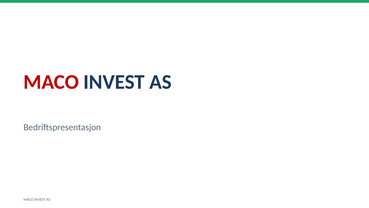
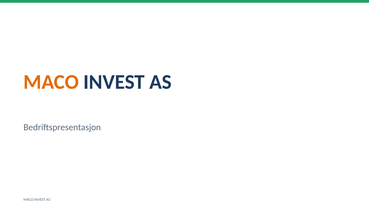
MACO colour: red -> orange (51, 82)
